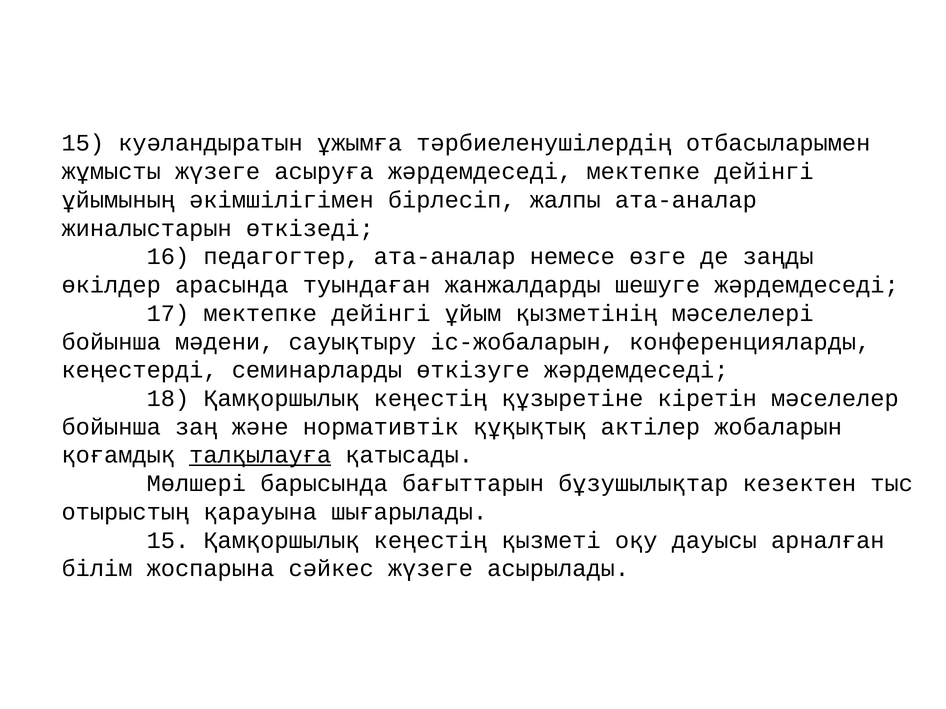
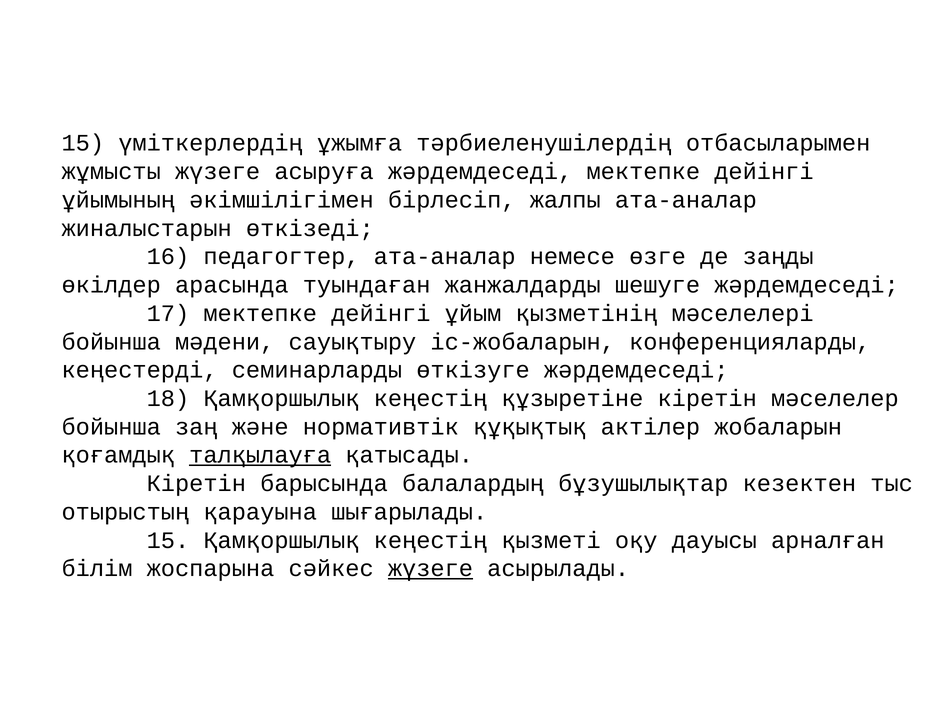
куәландыратын: куәландыратын -> үміткерлердің (211, 143)
Мөлшері: Мөлшері -> Кіретін (196, 484)
бағыттарын: бағыттарын -> балалардың (473, 484)
жүзеге underline: none -> present (430, 569)
